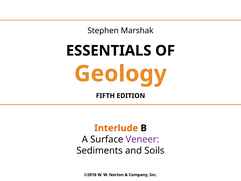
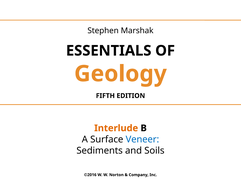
Veneer colour: purple -> blue (142, 139)
